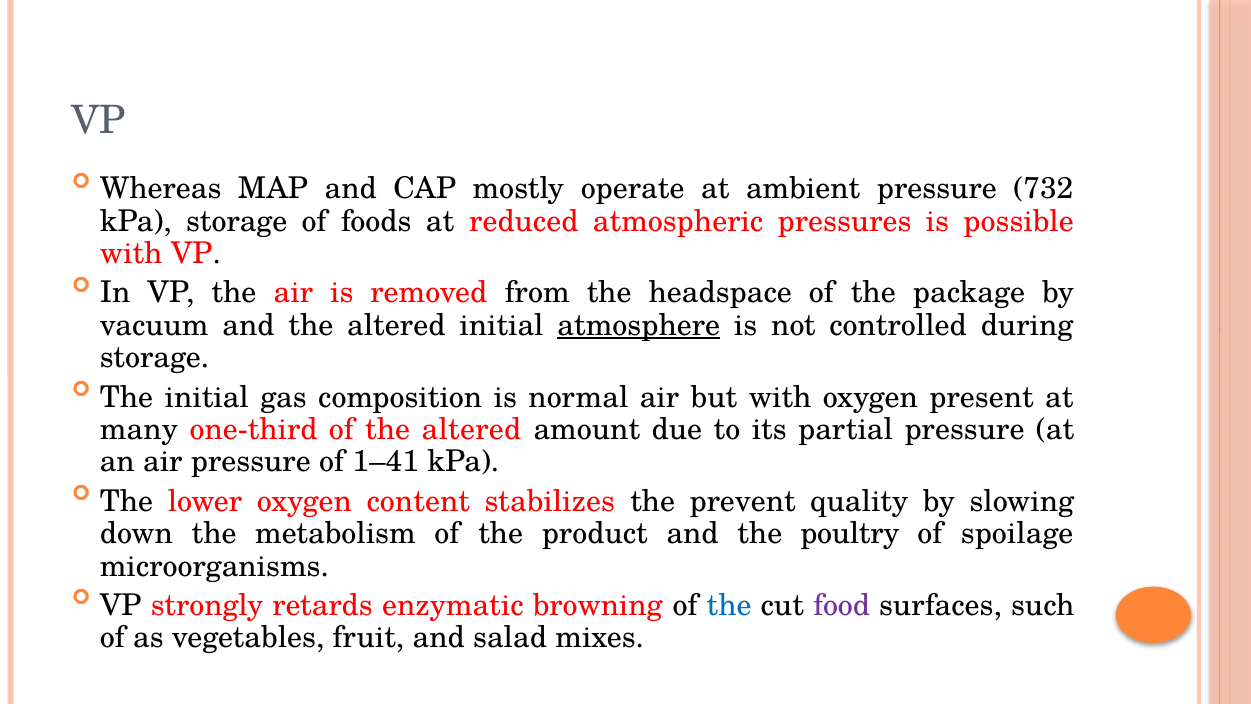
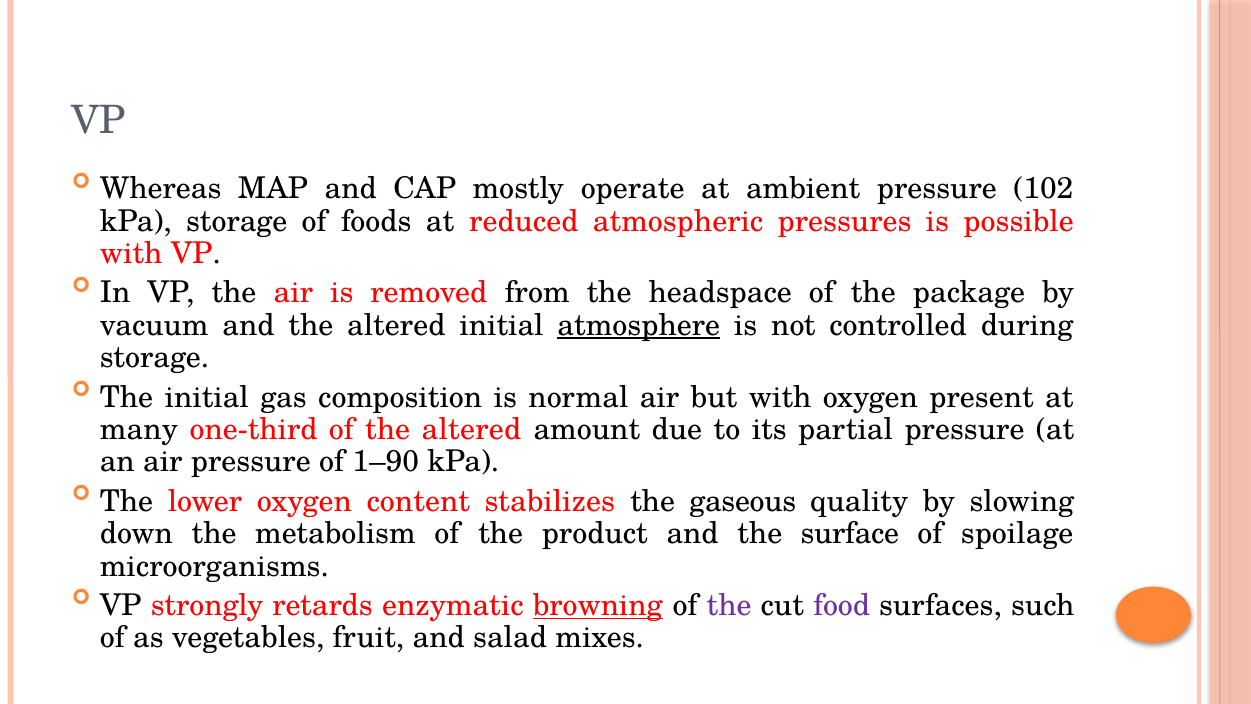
732: 732 -> 102 (1043, 189)
1–41: 1–41 -> 1–90 (386, 462)
prevent: prevent -> gaseous (743, 501)
poultry: poultry -> surface (850, 534)
browning underline: none -> present (598, 605)
the colour: blue -> purple (729, 605)
